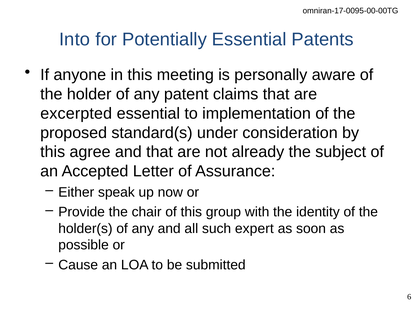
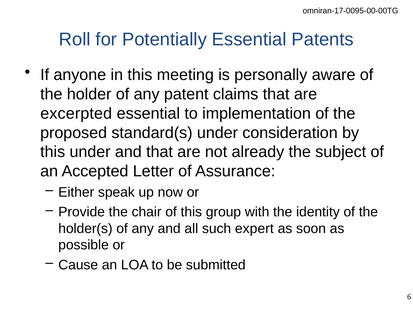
Into: Into -> Roll (75, 39)
this agree: agree -> under (90, 152)
